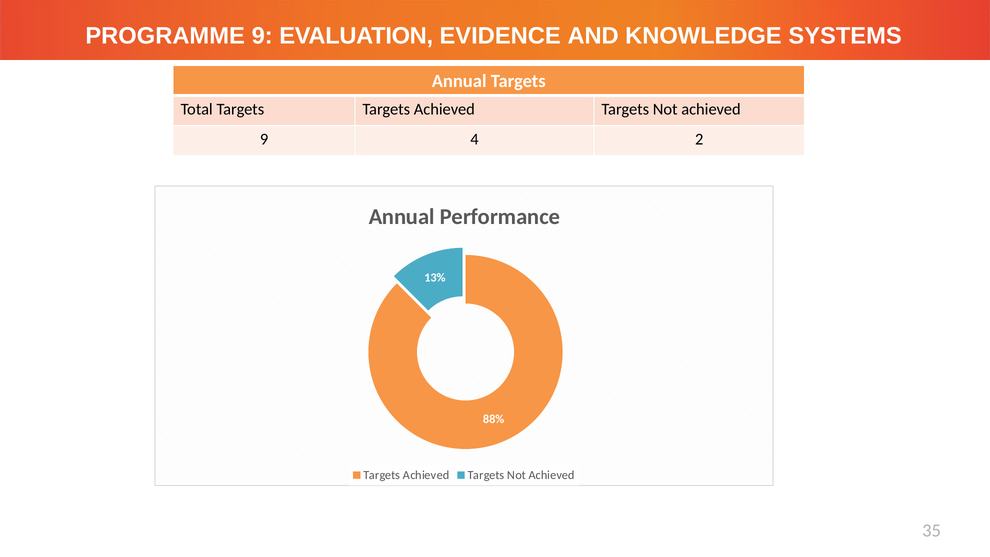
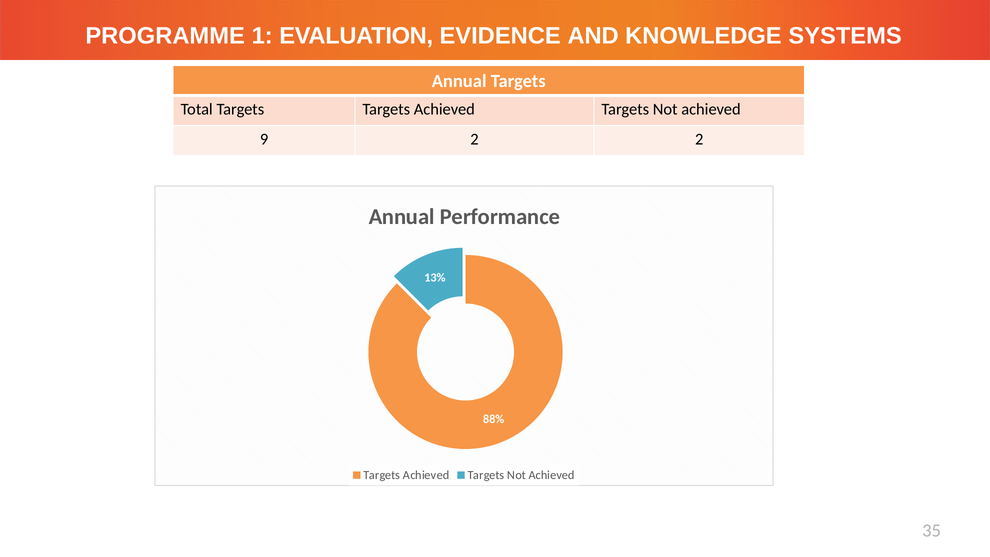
PROGRAMME 9: 9 -> 1 (262, 36)
9 4: 4 -> 2 (475, 140)
